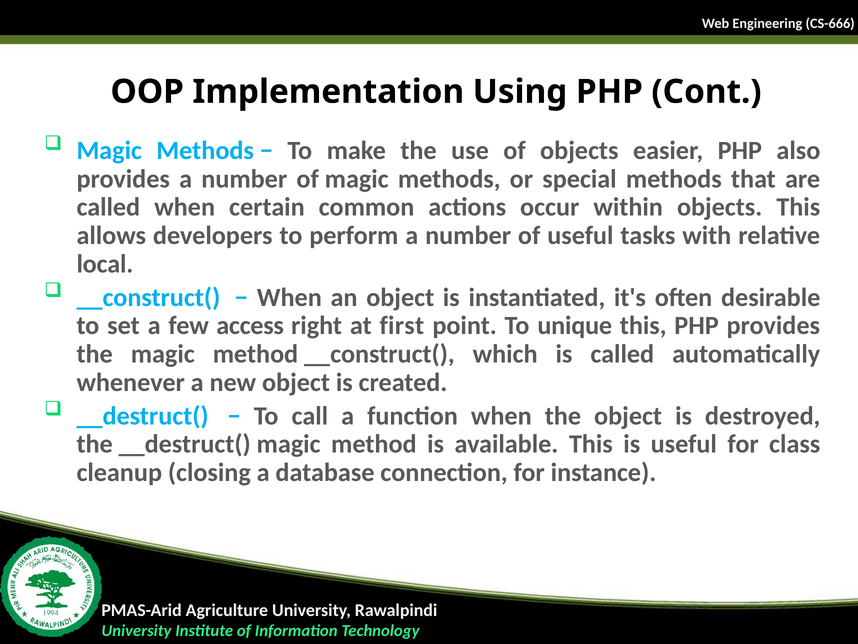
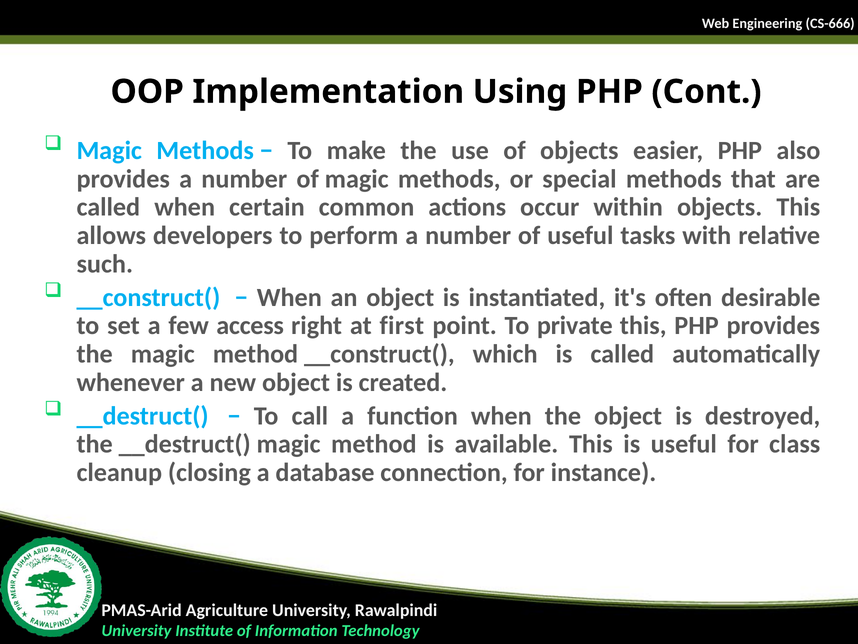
local: local -> such (105, 264)
unique: unique -> private (575, 326)
